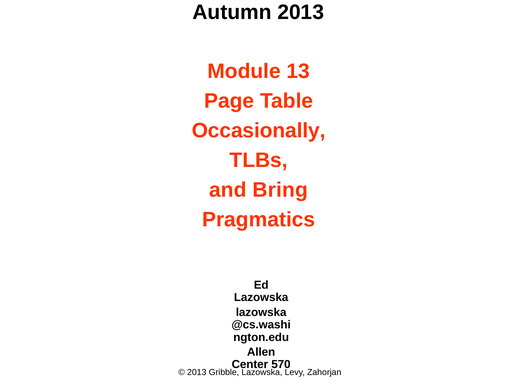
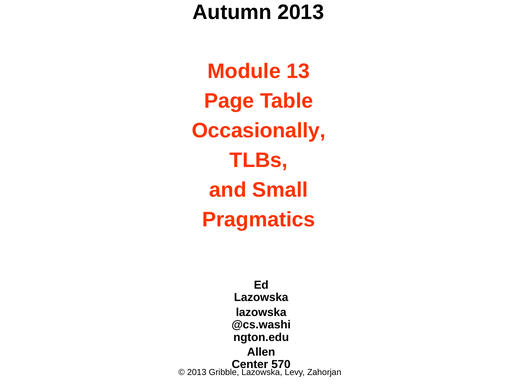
Bring: Bring -> Small (280, 190)
